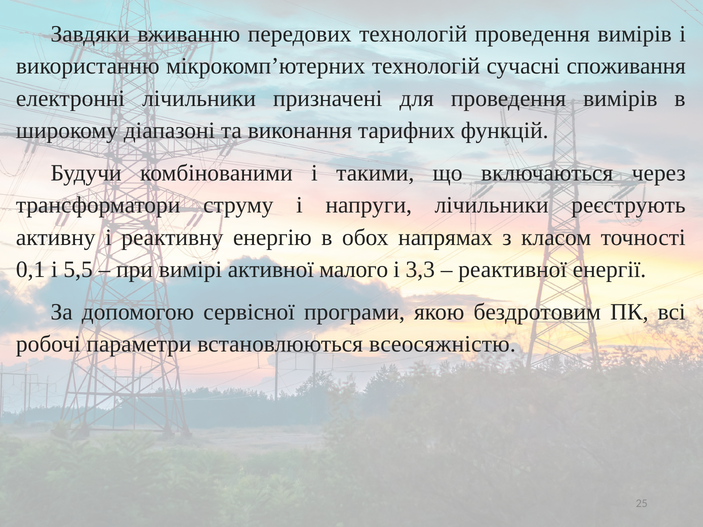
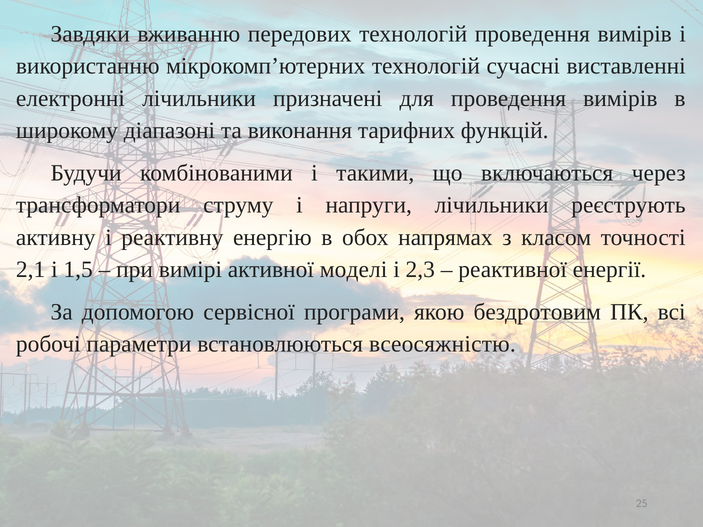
споживання: споживання -> виставленні (626, 66)
0,1: 0,1 -> 2,1 (31, 270)
5,5: 5,5 -> 1,5 (78, 270)
малого: малого -> моделі (354, 270)
3,3: 3,3 -> 2,3 (420, 270)
